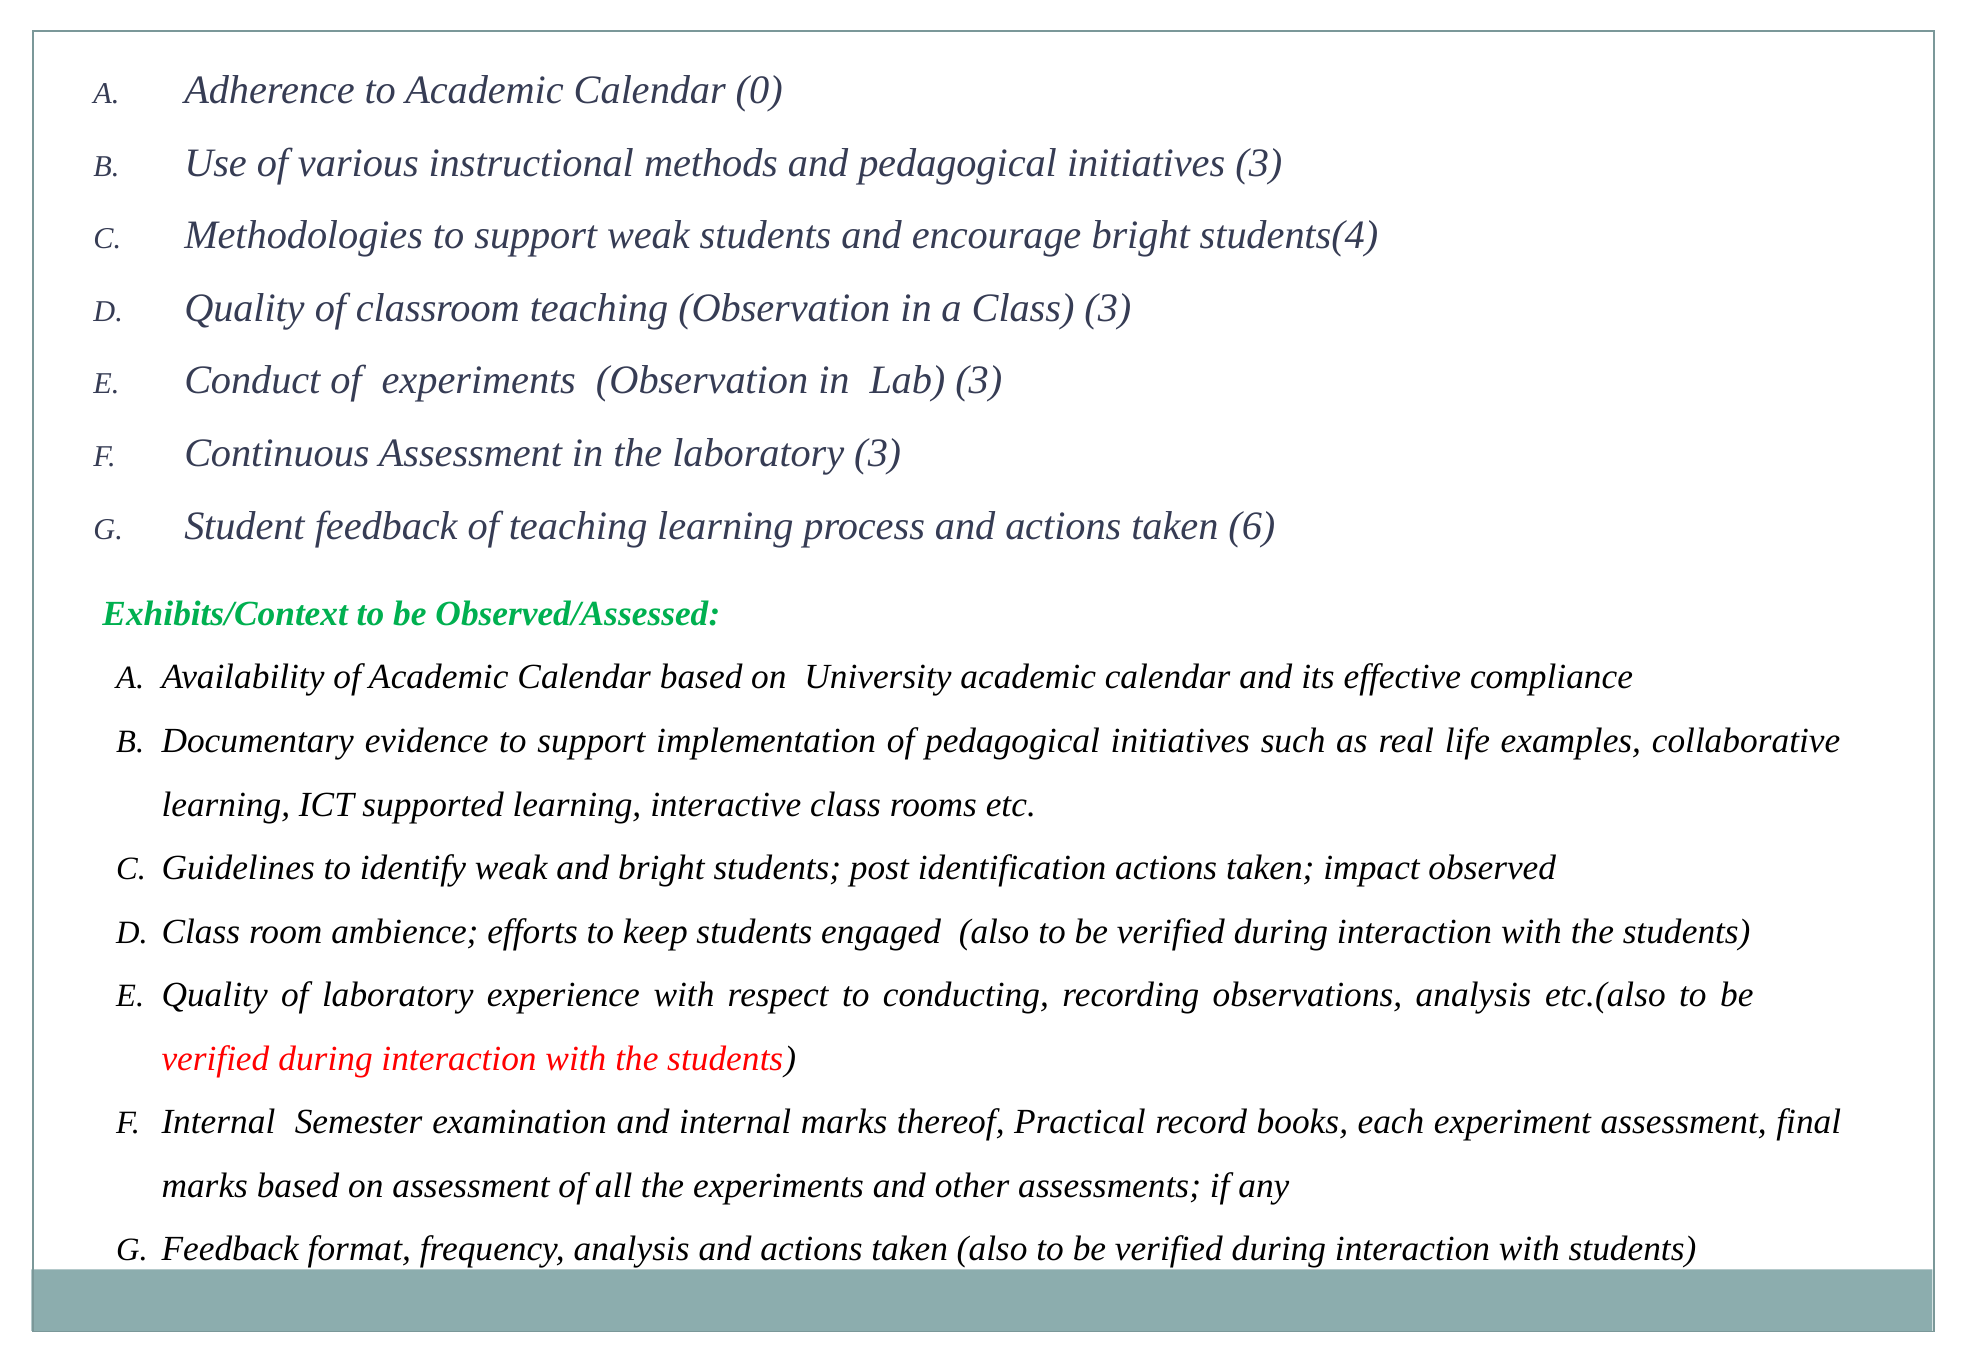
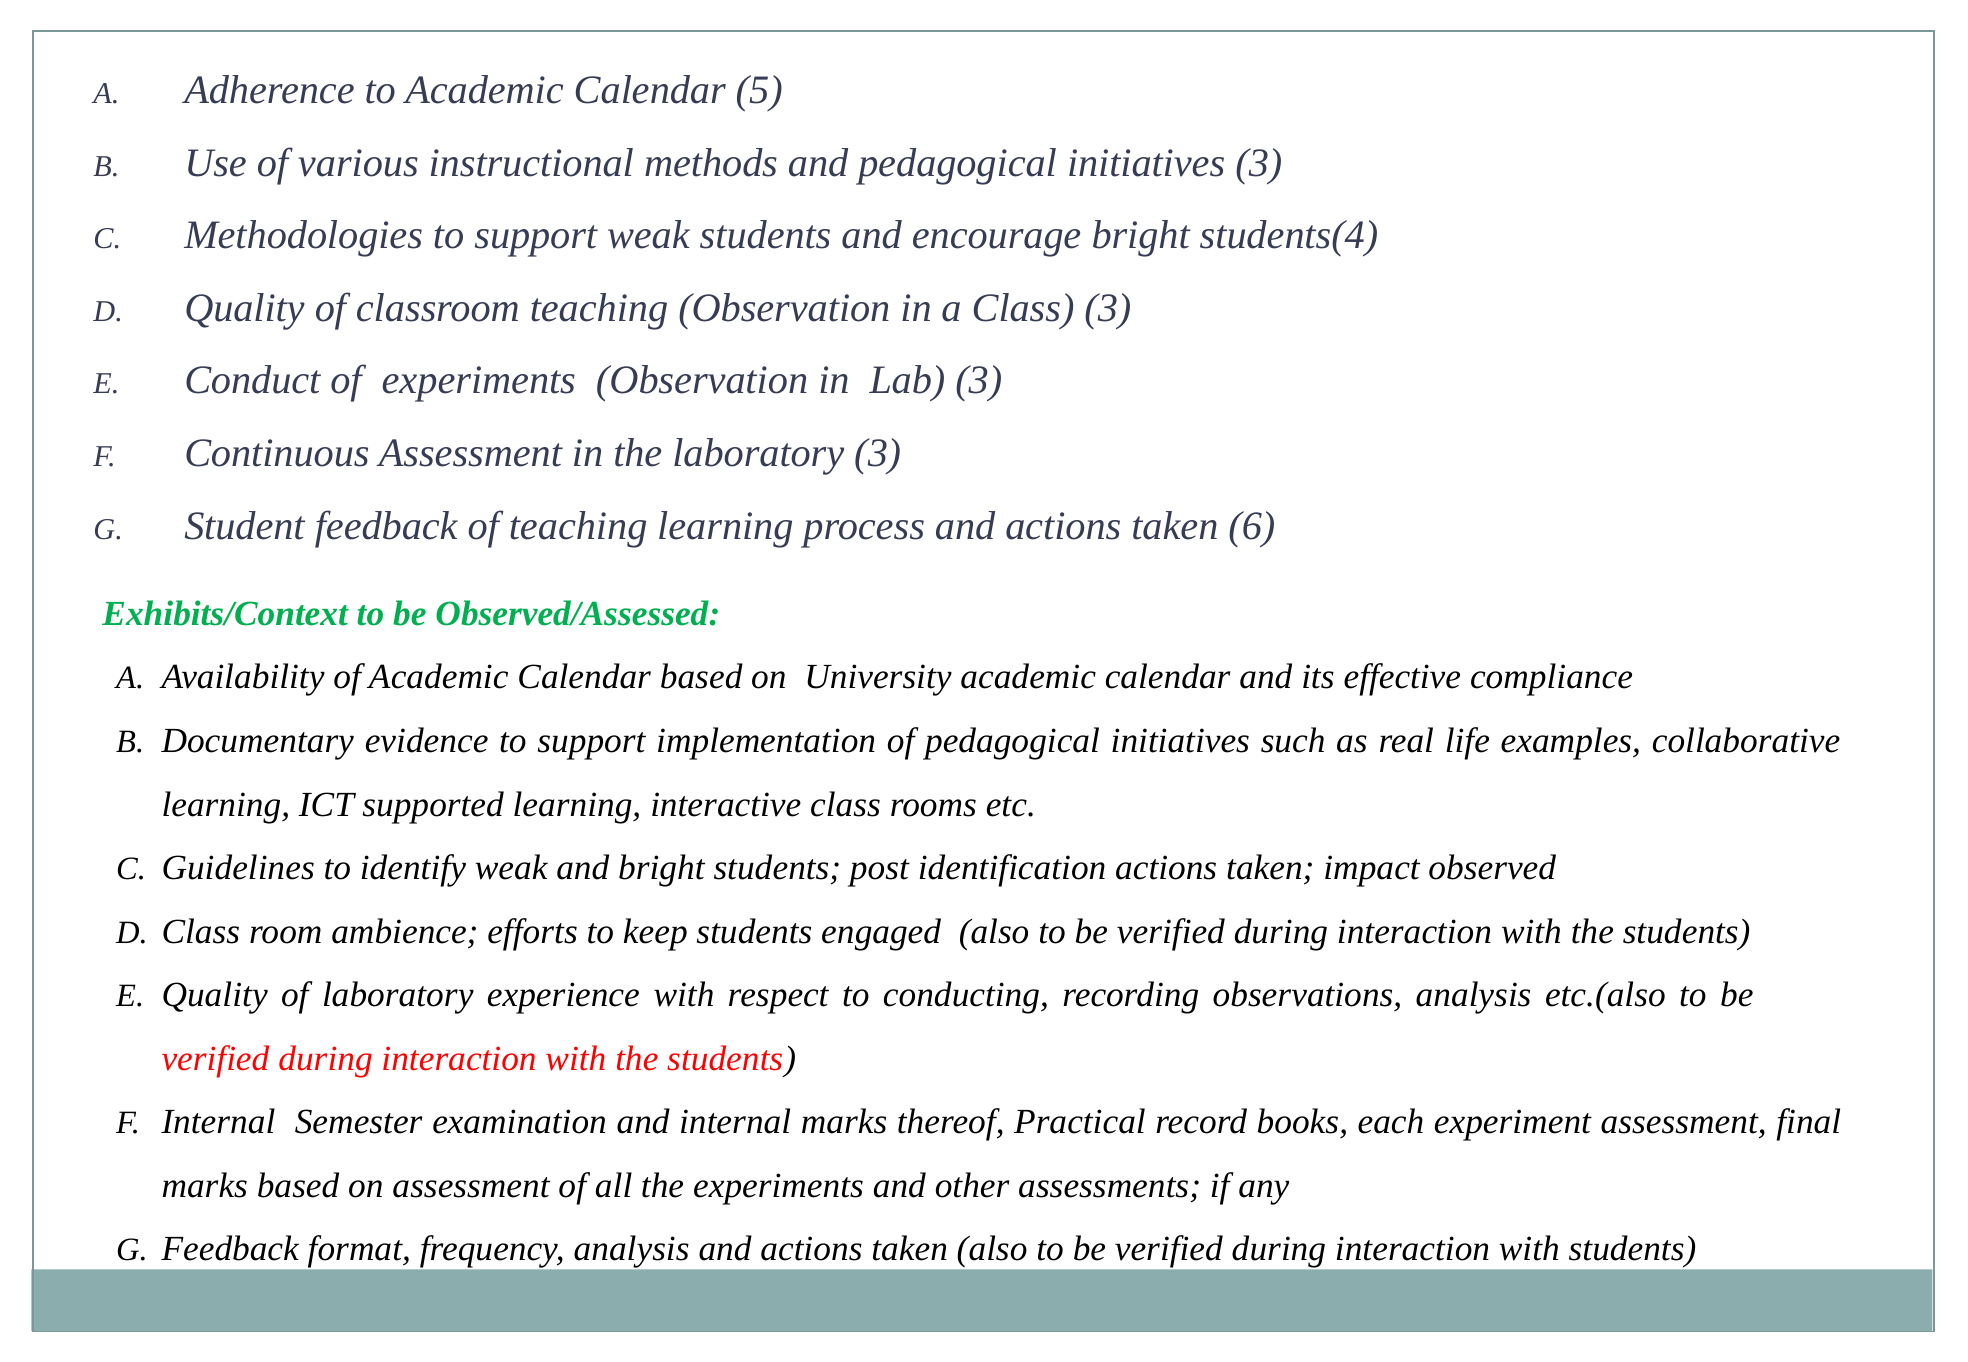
0: 0 -> 5 (759, 90)
